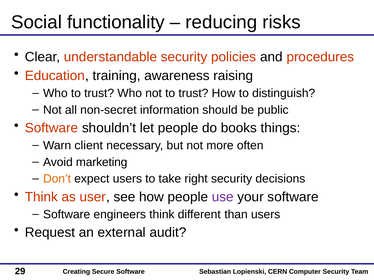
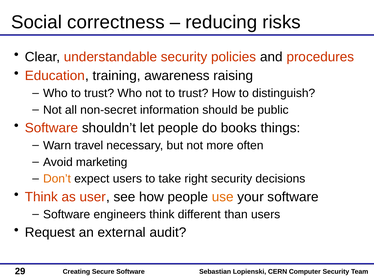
functionality: functionality -> correctness (116, 22)
client: client -> travel (89, 146)
use colour: purple -> orange (223, 197)
